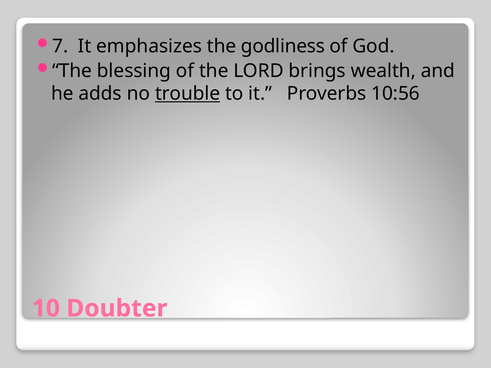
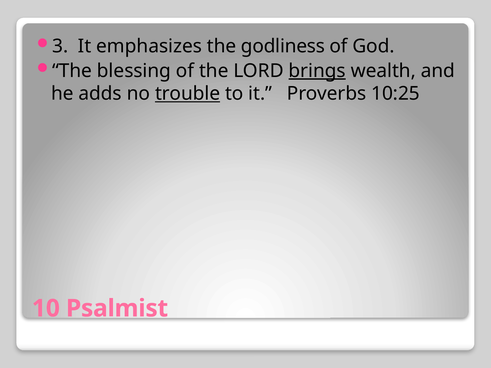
7: 7 -> 3 (60, 46)
brings underline: none -> present (317, 71)
10:56: 10:56 -> 10:25 (396, 94)
Doubter: Doubter -> Psalmist (117, 309)
